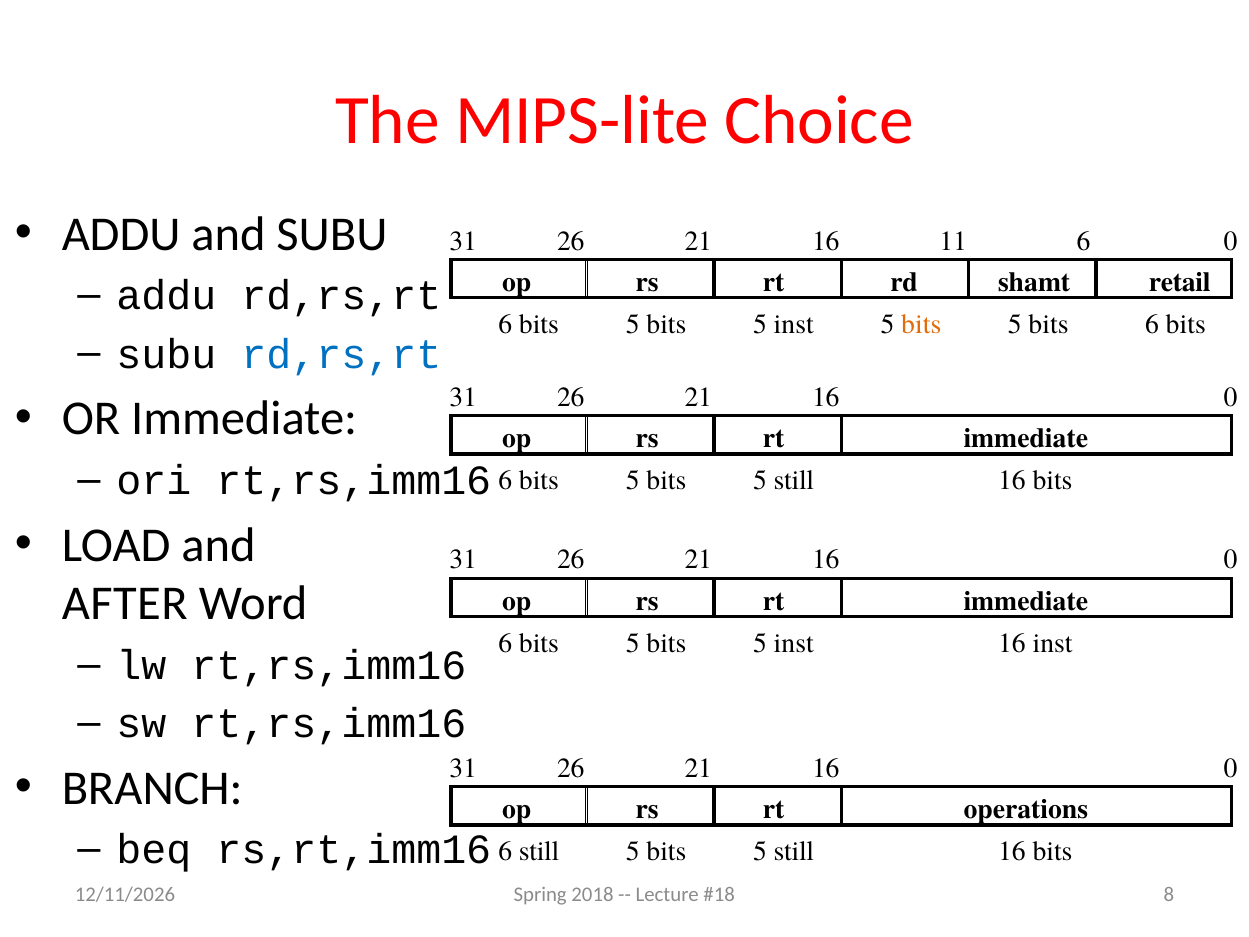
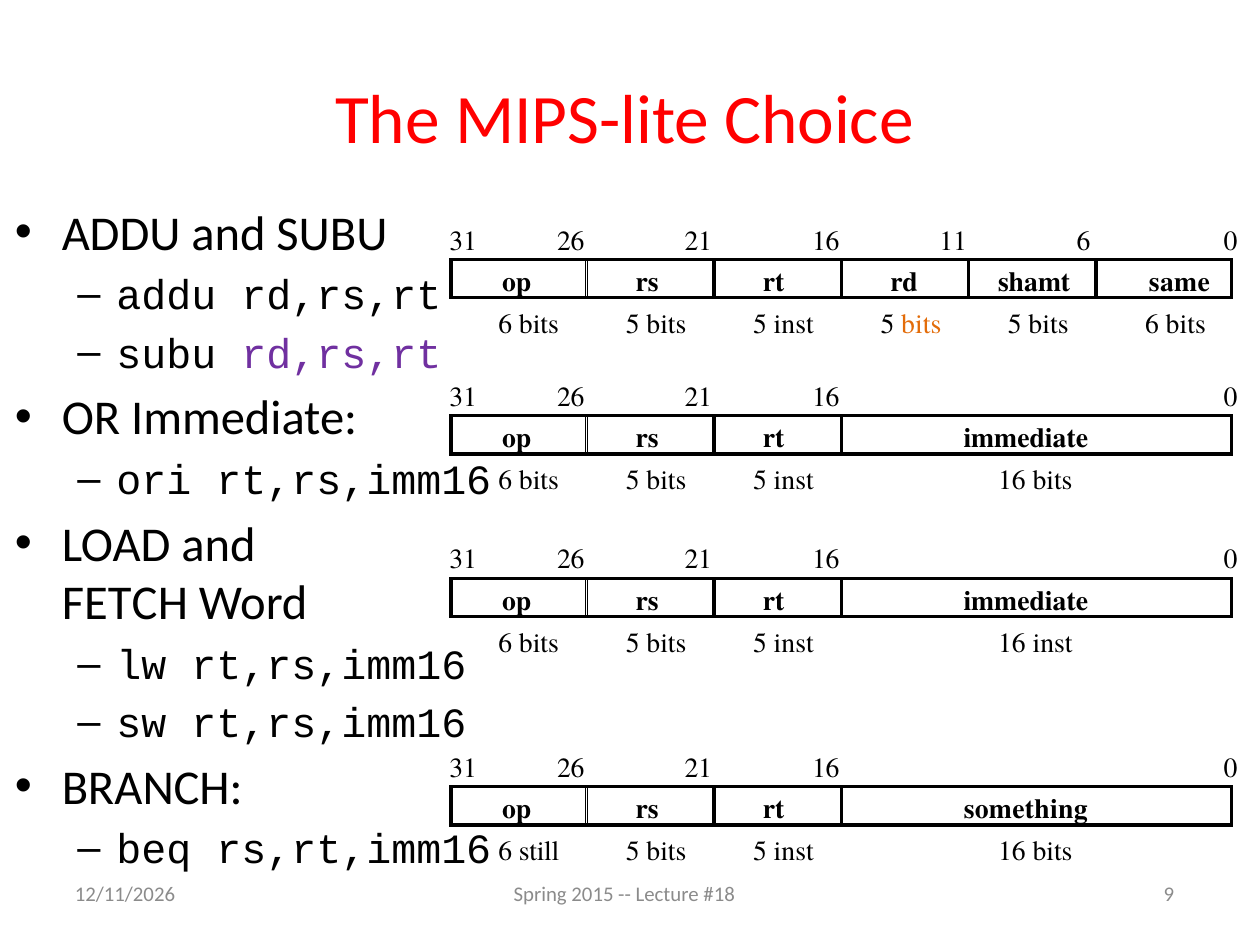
retail: retail -> same (1179, 282)
rd,rs,rt colour: blue -> purple (341, 354)
still: still -> inst (794, 480)
AFTER: AFTER -> FETCH (125, 603)
operations: operations -> something (1026, 809)
still: still -> inst (794, 851)
8: 8 -> 9 (1169, 894)
2018: 2018 -> 2015 (593, 895)
